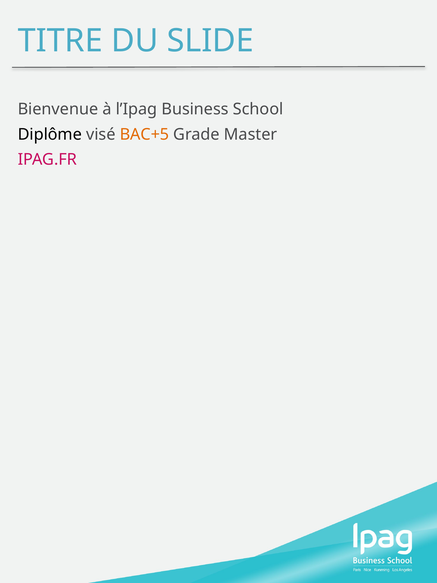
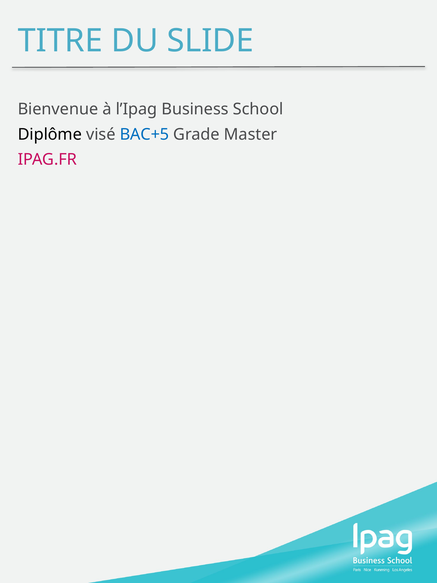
BAC+5 colour: orange -> blue (144, 134)
